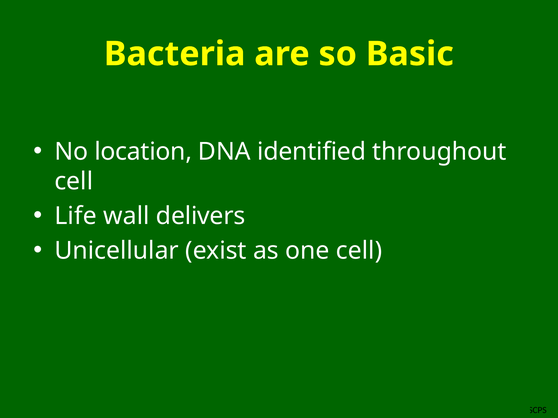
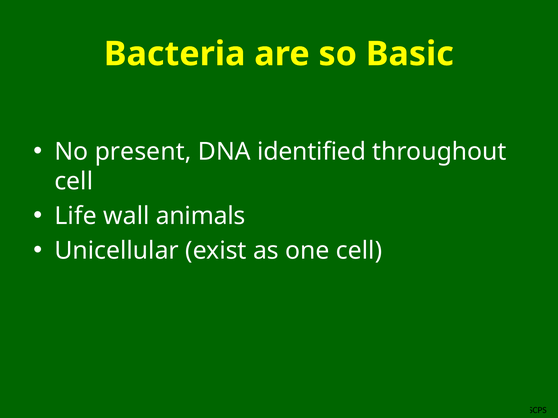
location: location -> present (143, 152)
delivers: delivers -> animals (201, 216)
